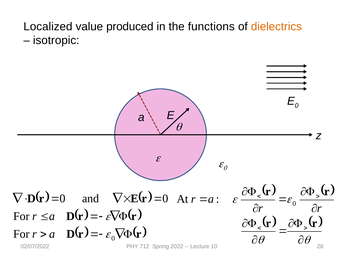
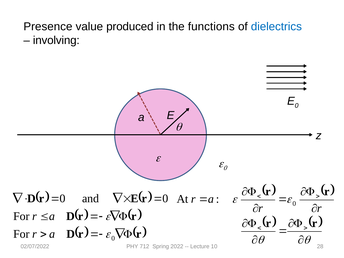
Localized: Localized -> Presence (48, 27)
dielectrics colour: orange -> blue (276, 27)
isotropic: isotropic -> involving (56, 40)
